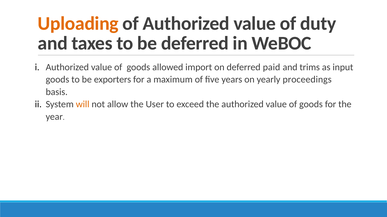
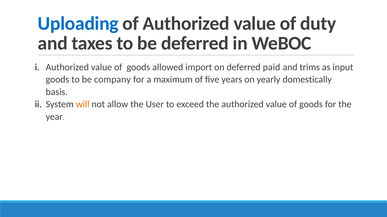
Uploading colour: orange -> blue (78, 24)
exporters: exporters -> company (112, 80)
proceedings: proceedings -> domestically (307, 80)
